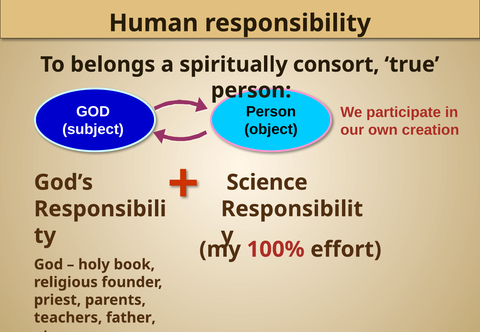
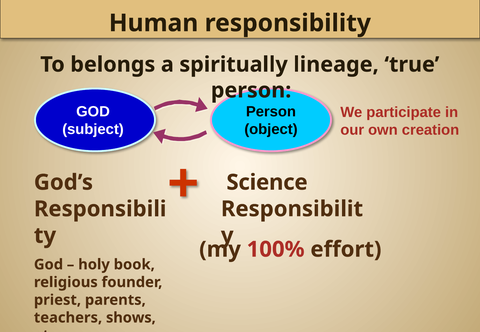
consort: consort -> lineage (336, 65)
father: father -> shows (131, 318)
